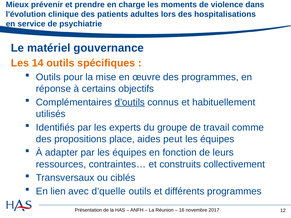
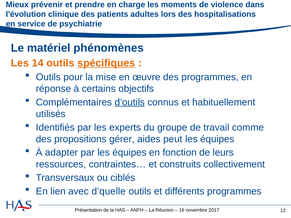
gouvernance: gouvernance -> phénomènes (109, 48)
spécifiques underline: none -> present (106, 63)
place: place -> gérer (122, 139)
